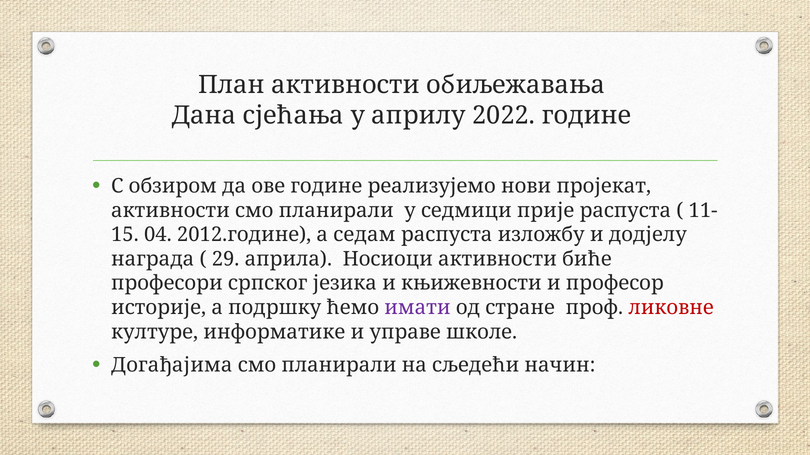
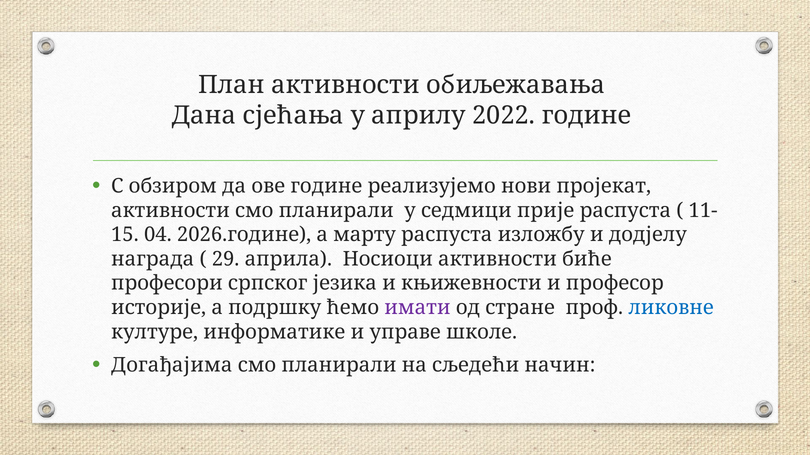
2012.године: 2012.године -> 2026.године (244, 235)
седам: седам -> марту (365, 235)
ликовне colour: red -> blue (671, 308)
